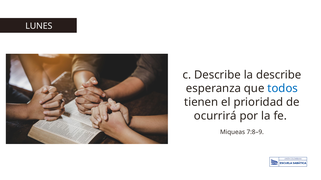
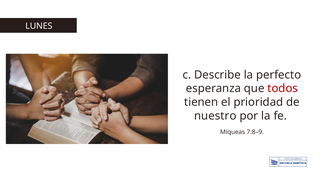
la describe: describe -> perfecto (279, 75)
todos colour: blue -> red (283, 89)
ocurrirá: ocurrirá -> nuestro (215, 116)
